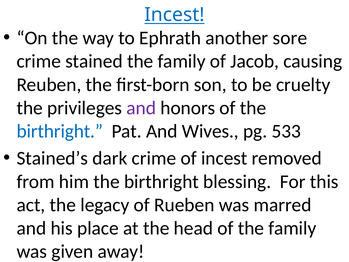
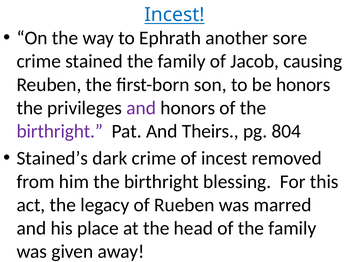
be cruelty: cruelty -> honors (303, 85)
birthright colour: blue -> purple (60, 131)
Wives: Wives -> Theirs (210, 131)
533: 533 -> 804 (286, 131)
